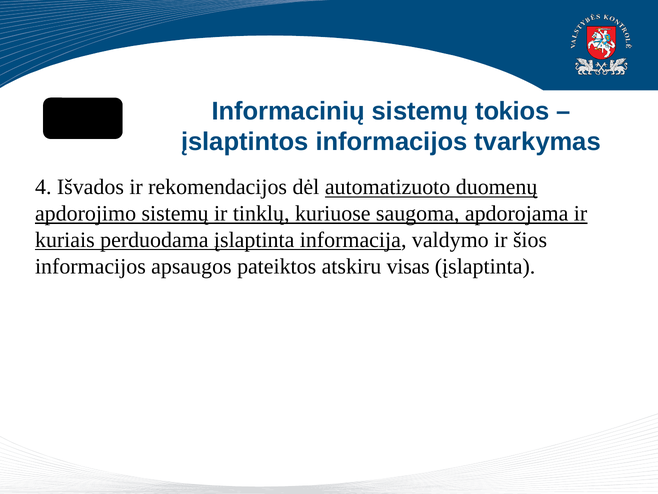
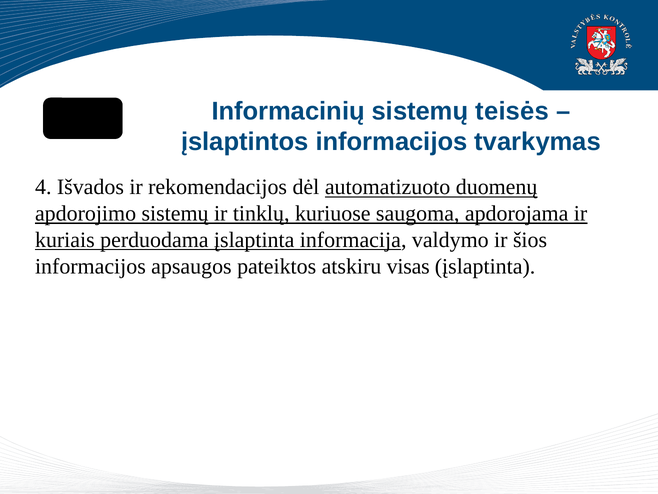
tokios: tokios -> teisės (512, 111)
